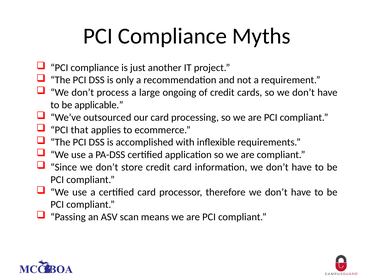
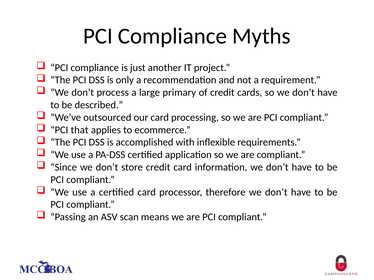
ongoing: ongoing -> primary (179, 93)
applicable: applicable -> described (99, 105)
